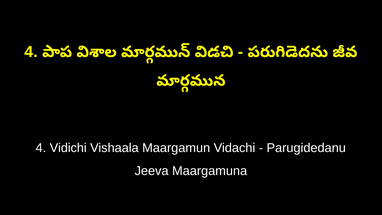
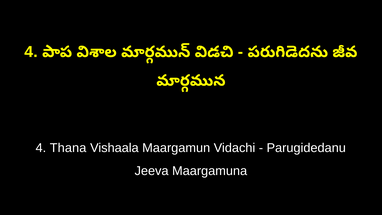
Vidichi: Vidichi -> Thana (68, 148)
